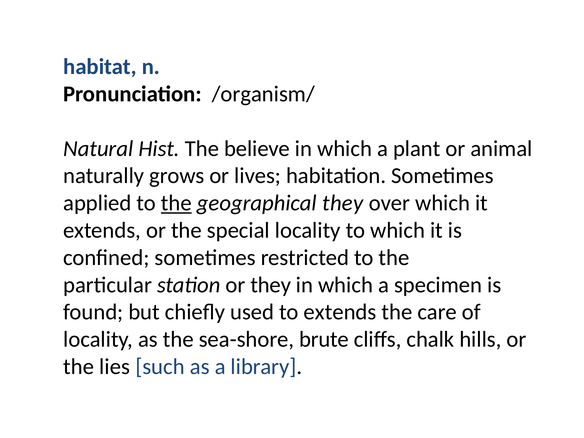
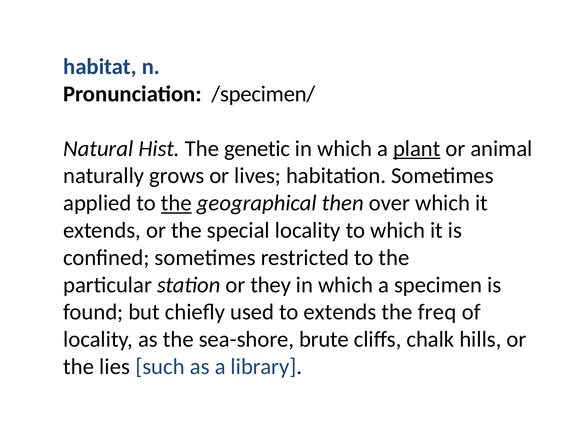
/organism/: /organism/ -> /specimen/ (263, 94)
believe: believe -> genetic (257, 149)
plant underline: none -> present (417, 149)
geographical they: they -> then (343, 203)
care: care -> freq (437, 312)
